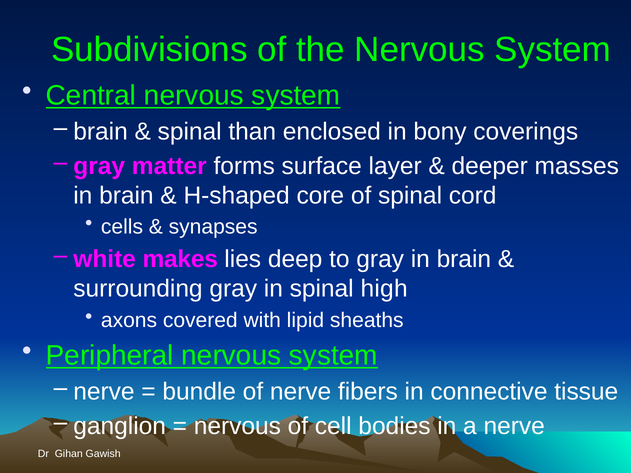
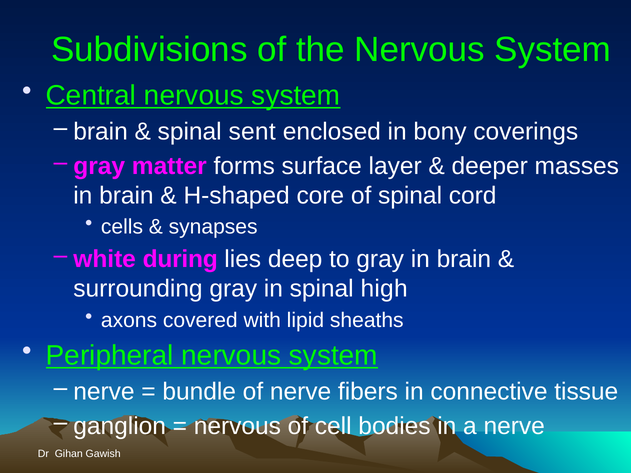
than: than -> sent (252, 132)
makes: makes -> during (180, 259)
